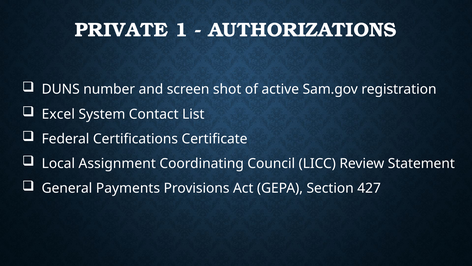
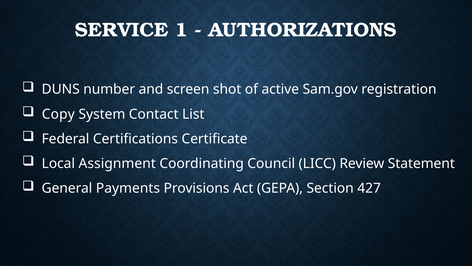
PRIVATE: PRIVATE -> SERVICE (122, 30)
Excel: Excel -> Copy (58, 114)
